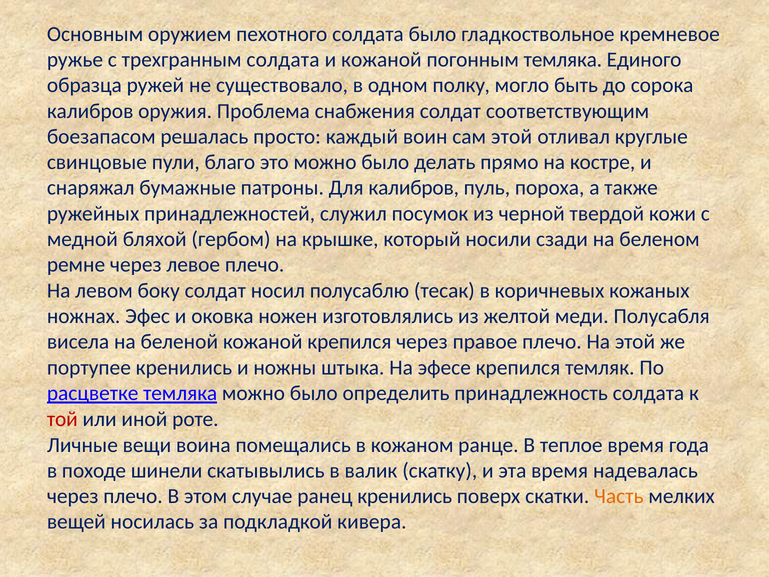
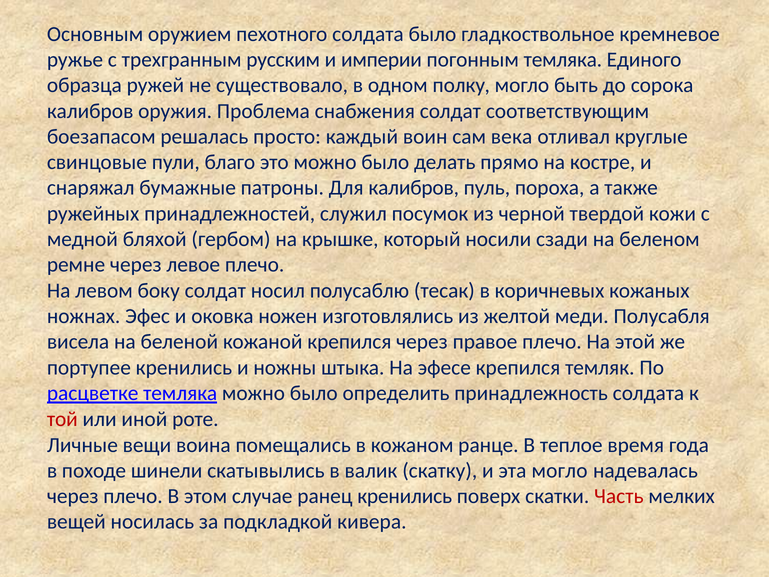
трехгранным солдата: солдата -> русским (283, 60)
и кожаной: кожаной -> империи (381, 60)
сам этой: этой -> века (512, 137)
эта время: время -> могло (560, 470)
Часть colour: orange -> red (619, 496)
